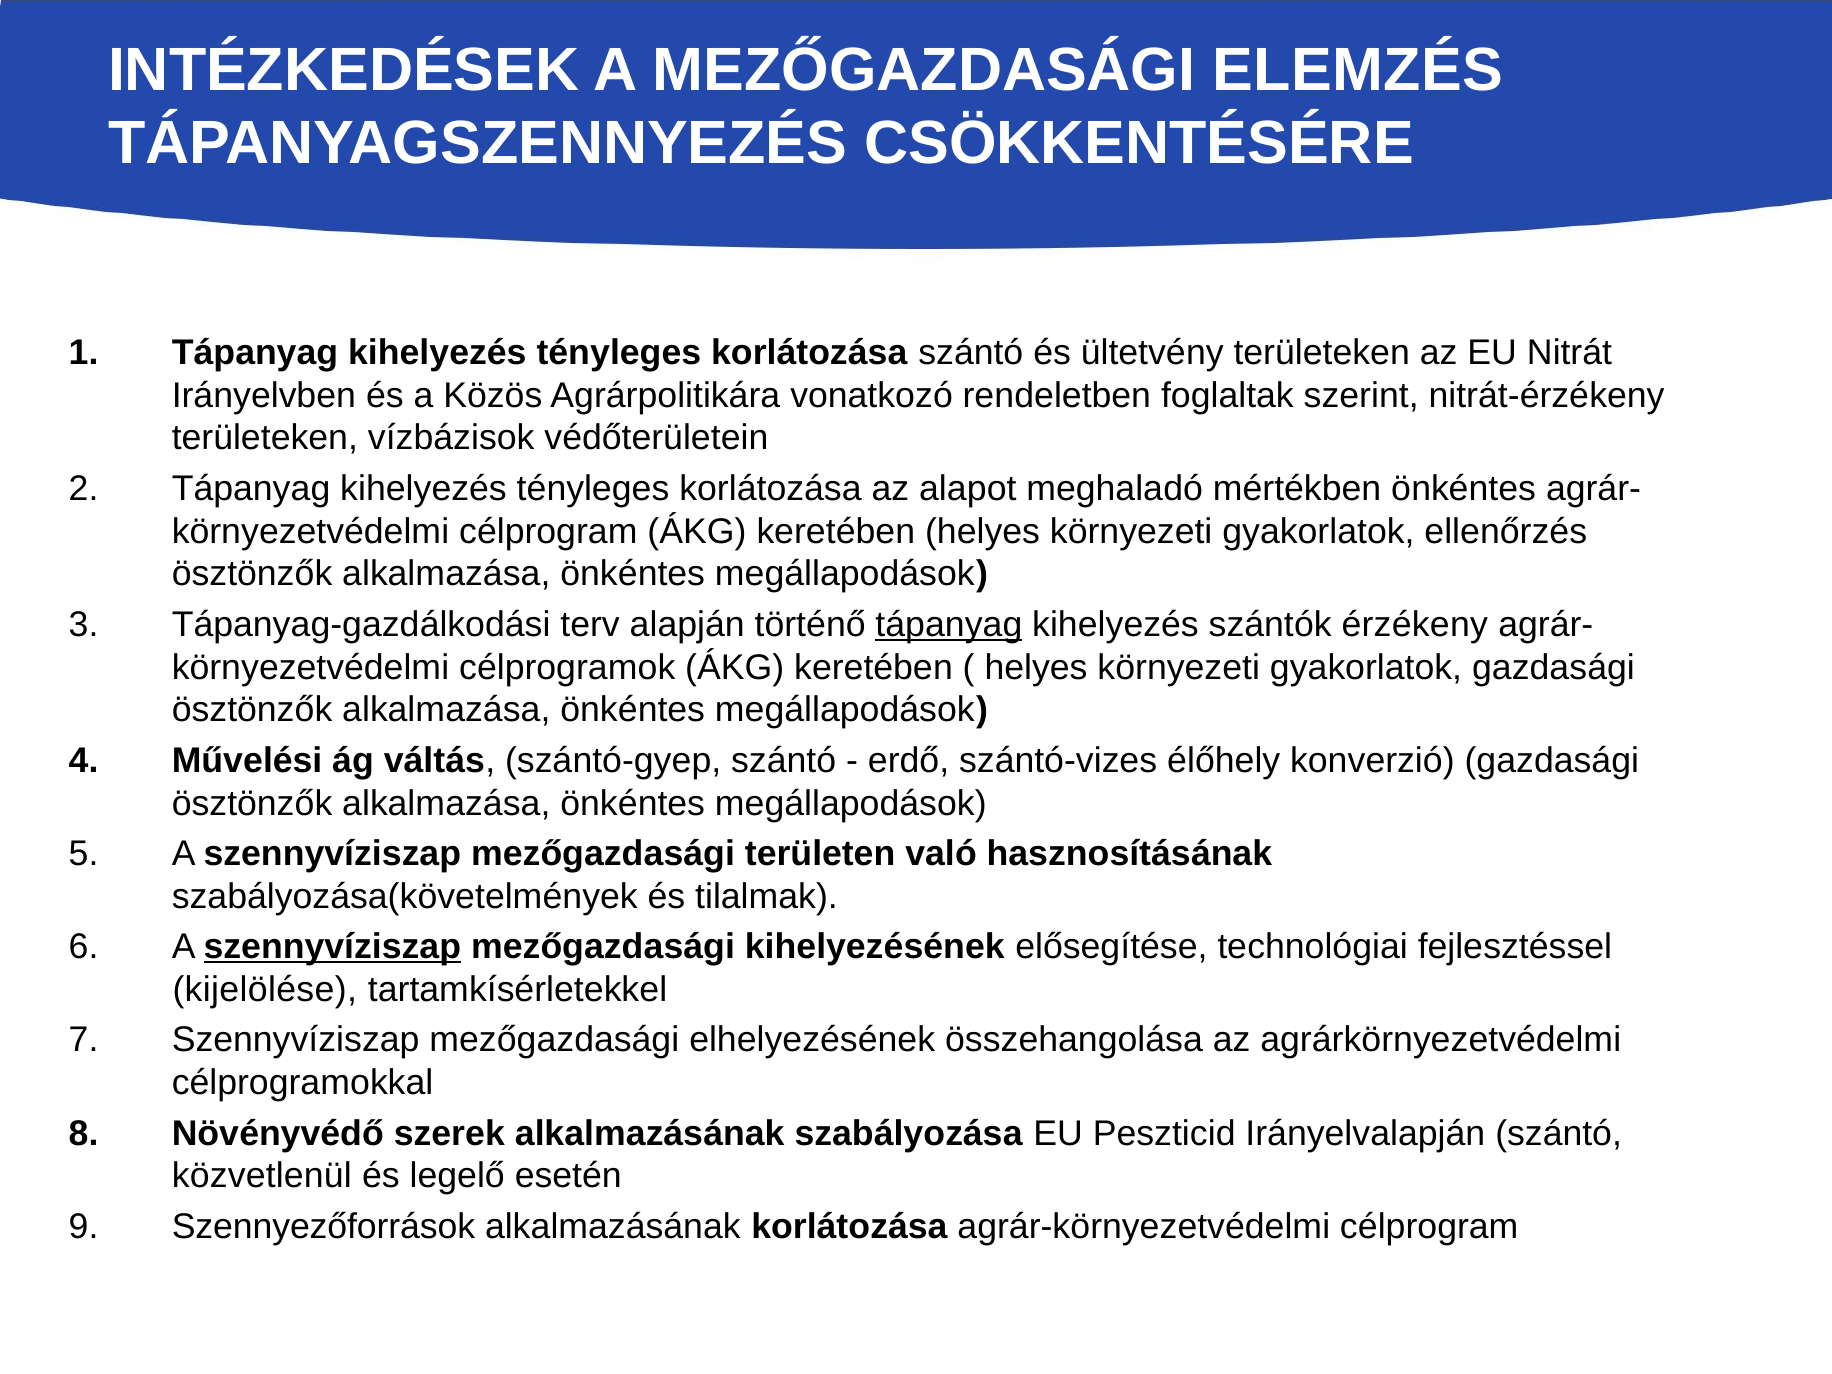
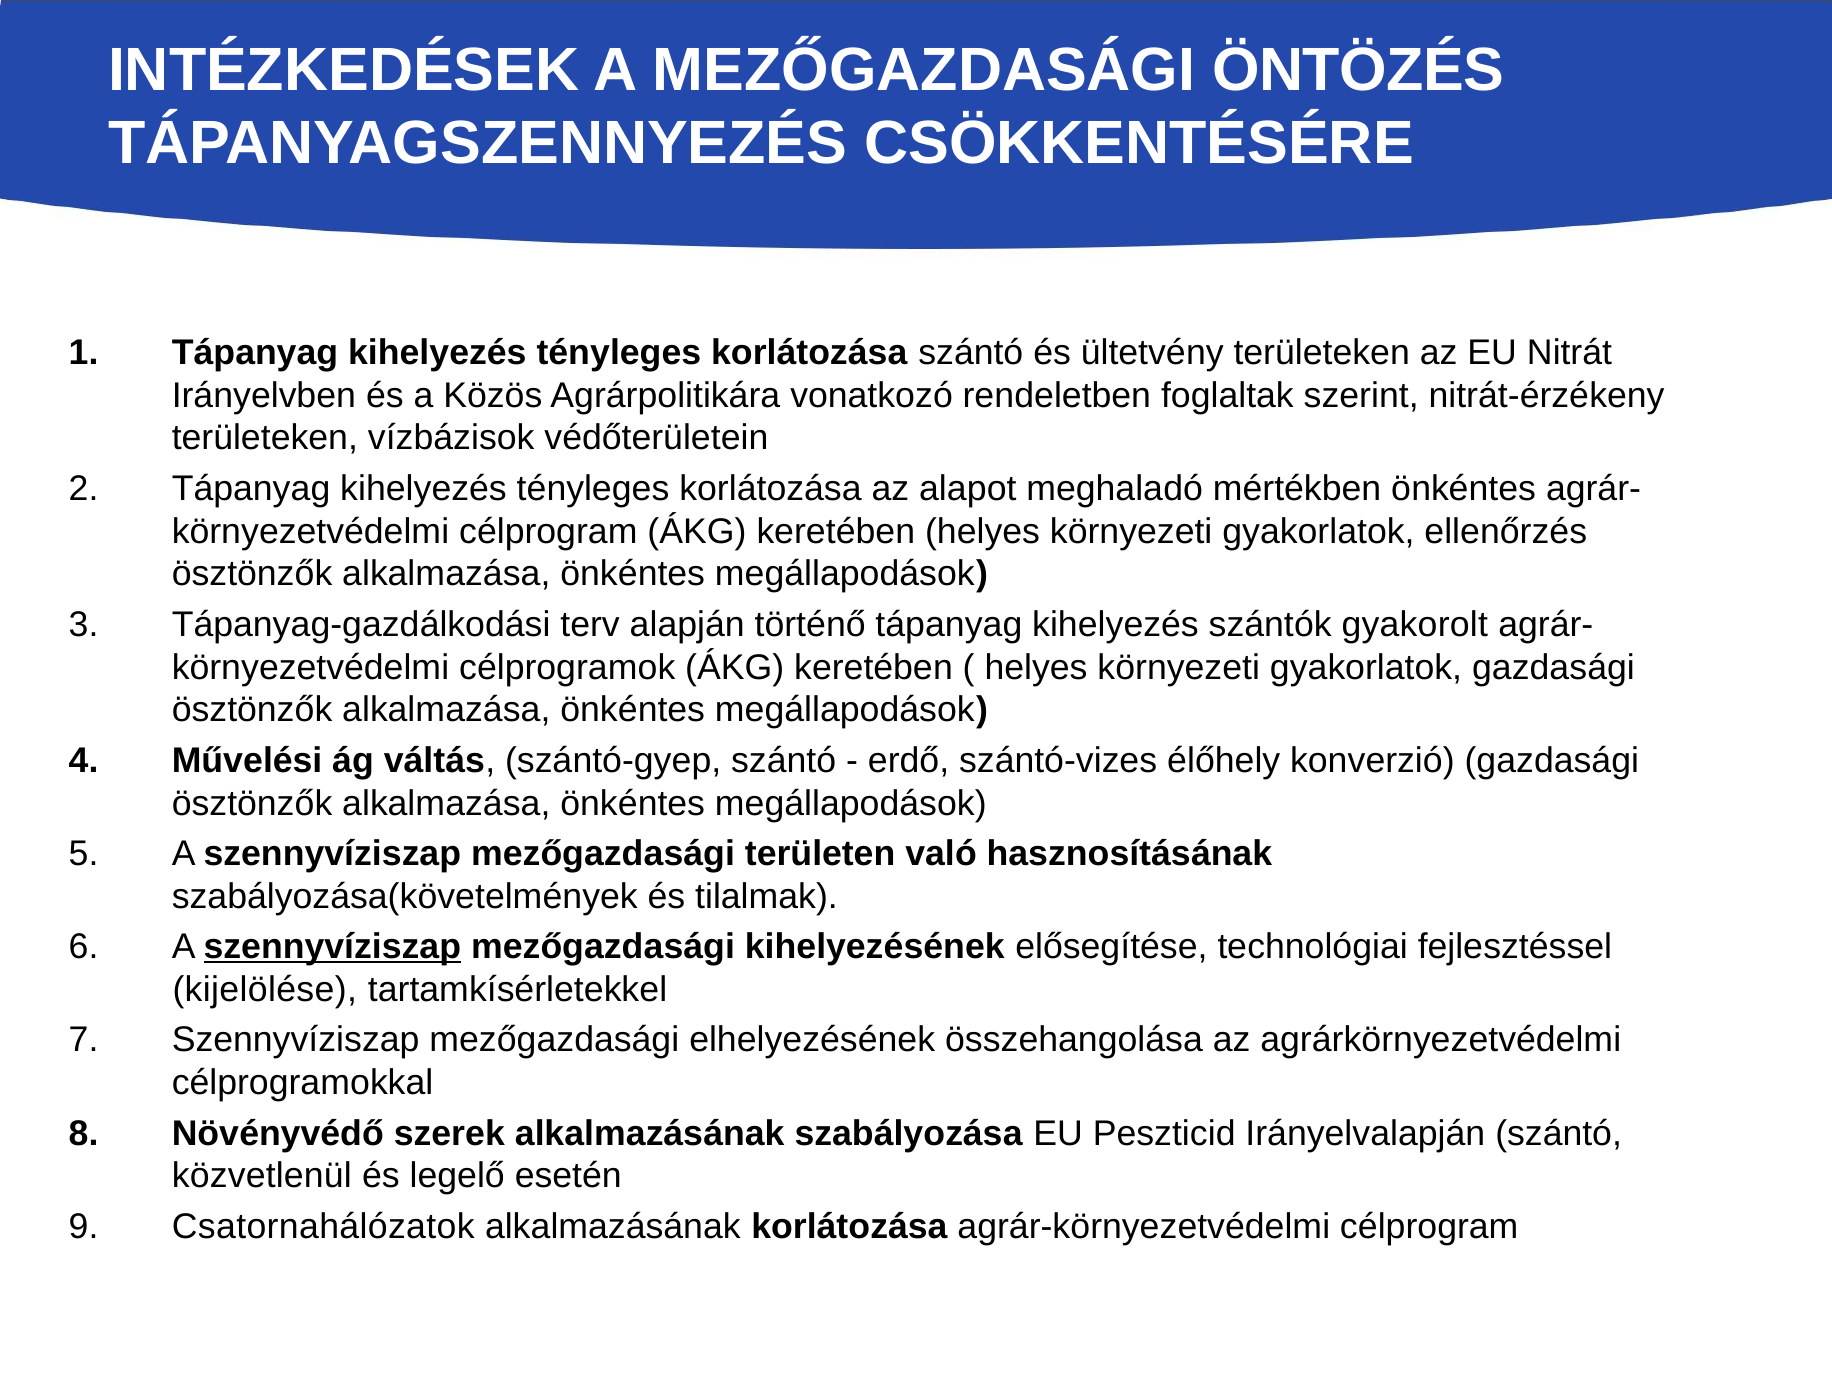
ELEMZÉS: ELEMZÉS -> ÖNTÖZÉS (1358, 70)
tápanyag underline: present -> none (949, 625)
érzékeny: érzékeny -> gyakorolt (1415, 625)
Szennyezőforrások: Szennyezőforrások -> Csatornahálózatok (323, 1227)
